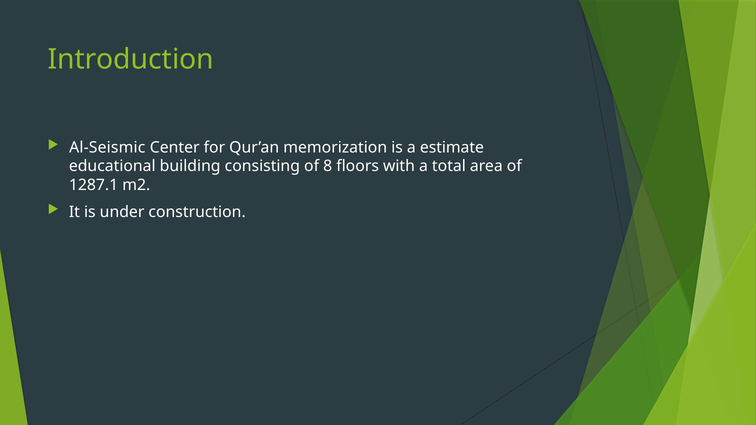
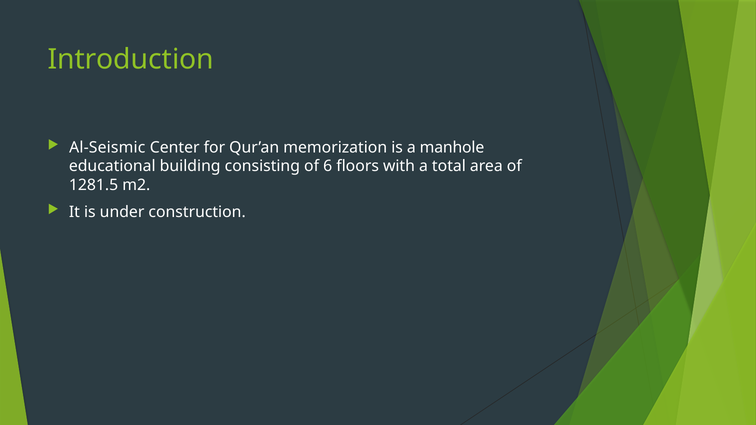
estimate: estimate -> manhole (452, 147)
8: 8 -> 6 (328, 166)
1287.1: 1287.1 -> 1281.5 (94, 185)
